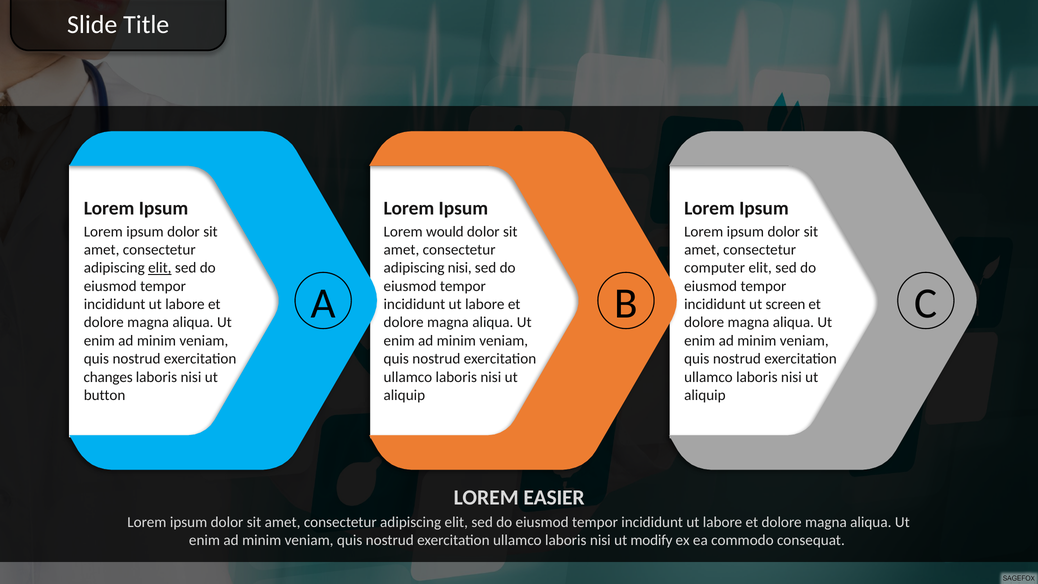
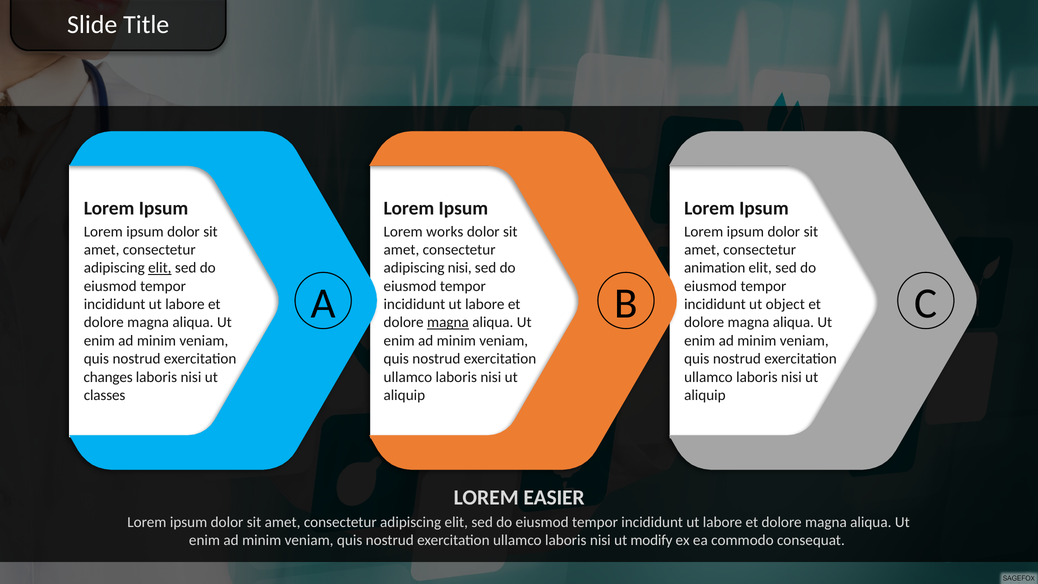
would: would -> works (445, 232)
computer: computer -> animation (715, 268)
screen: screen -> object (785, 304)
magna underline: none -> present (448, 322)
button: button -> classes (105, 395)
